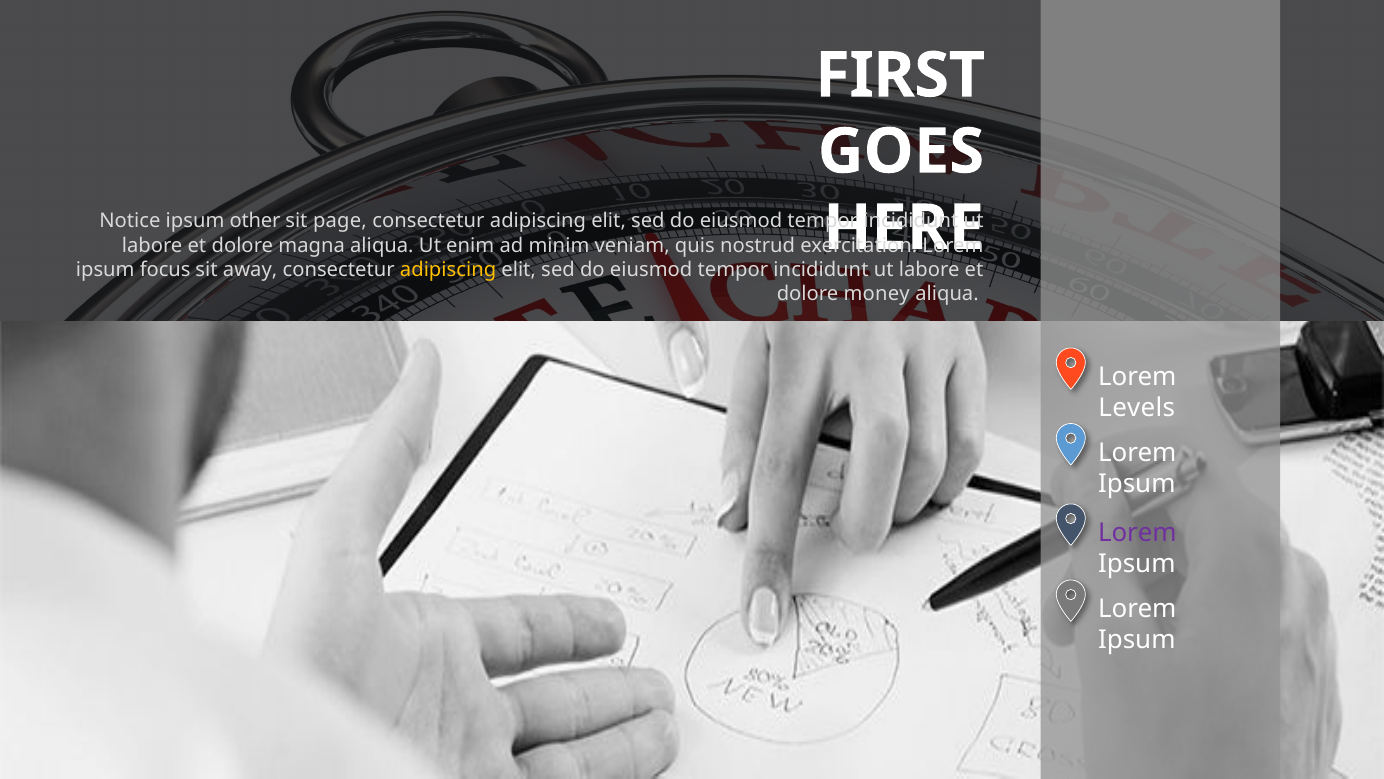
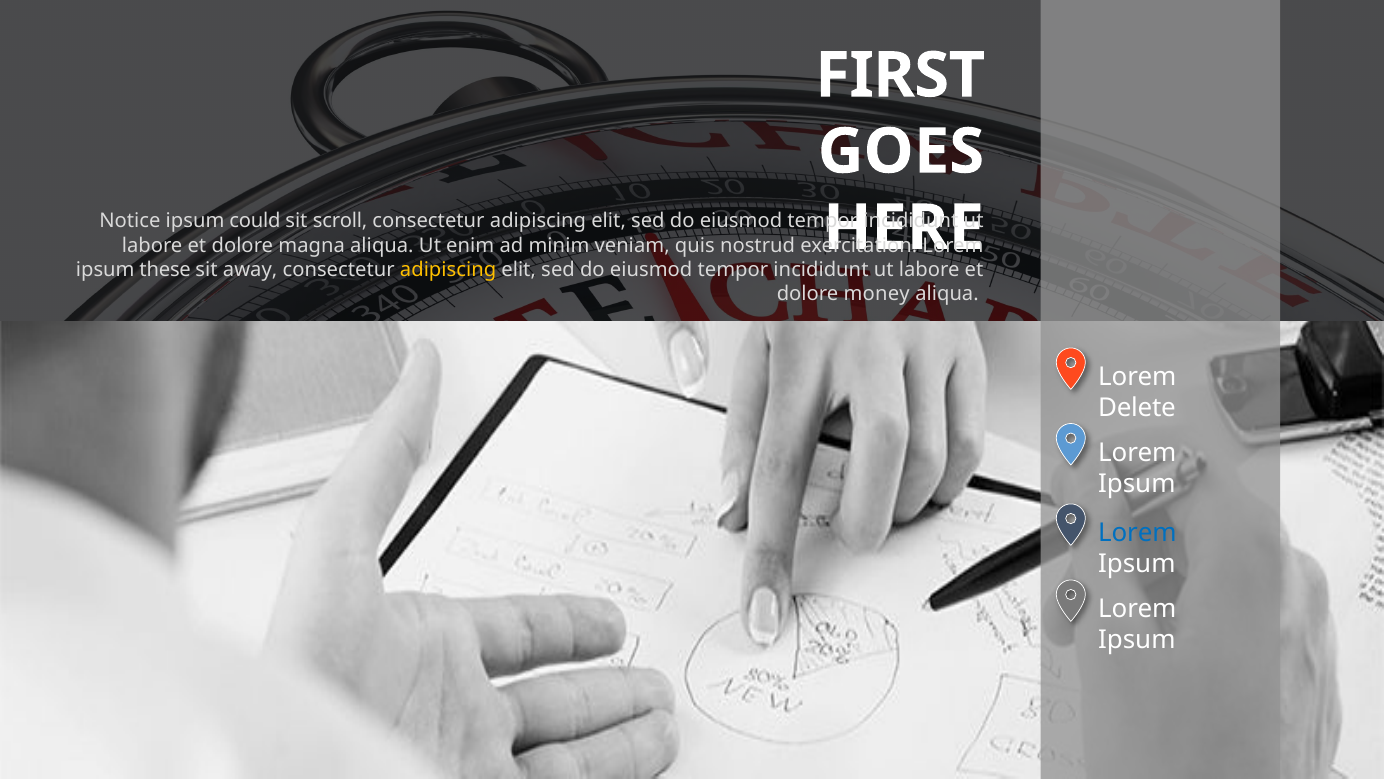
other: other -> could (255, 221)
page: page -> scroll (340, 221)
focus: focus -> these (165, 269)
Levels: Levels -> Delete (1137, 408)
Lorem colour: purple -> blue (1137, 533)
